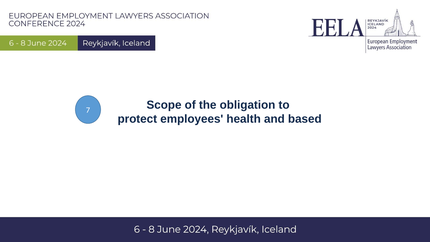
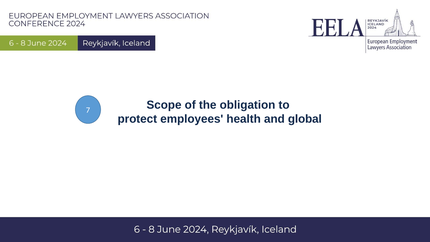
based: based -> global (305, 119)
